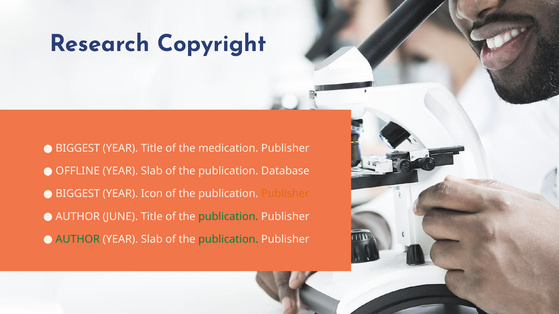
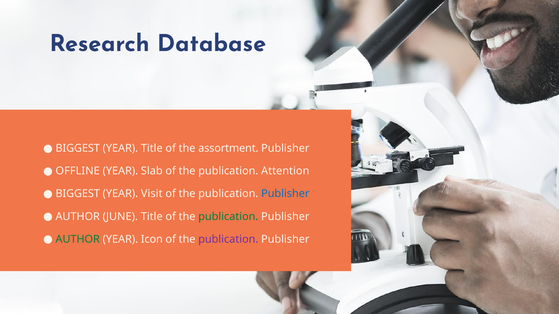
Copyright: Copyright -> Database (212, 43)
medication: medication -> assortment (228, 148)
Database: Database -> Attention (285, 171)
Icon: Icon -> Visit (152, 194)
Publisher colour: orange -> blue (285, 194)
Slab: Slab -> Icon (152, 239)
publication colour: green -> purple (228, 239)
